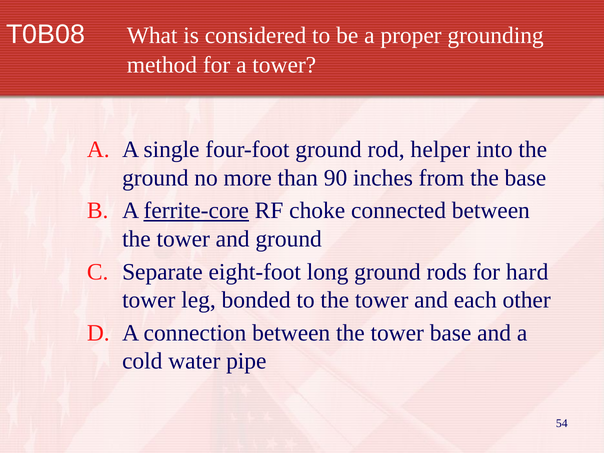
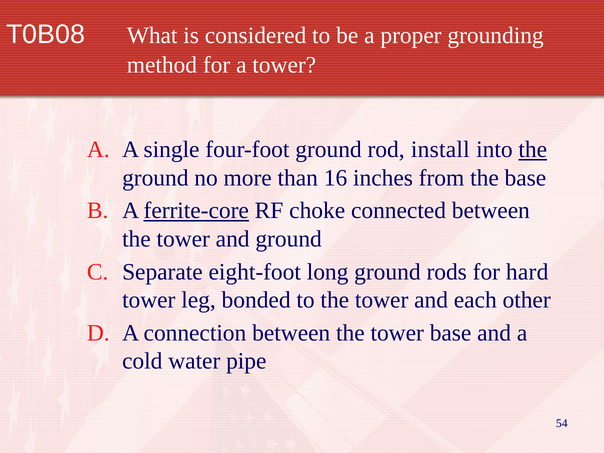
helper: helper -> install (440, 150)
the underline: none -> present (533, 150)
90: 90 -> 16 (336, 178)
